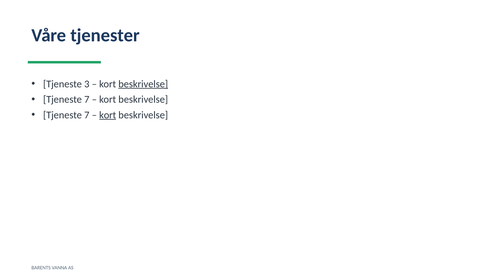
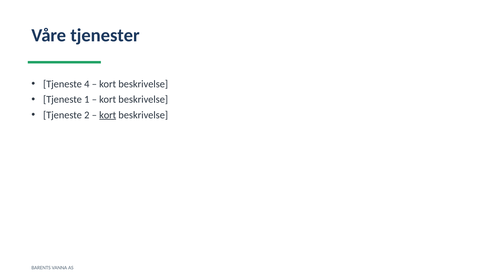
3: 3 -> 4 (87, 84)
beskrivelse underline: present -> none (143, 84)
7: 7 -> 1 (87, 99)
7: 7 -> 2 (87, 115)
